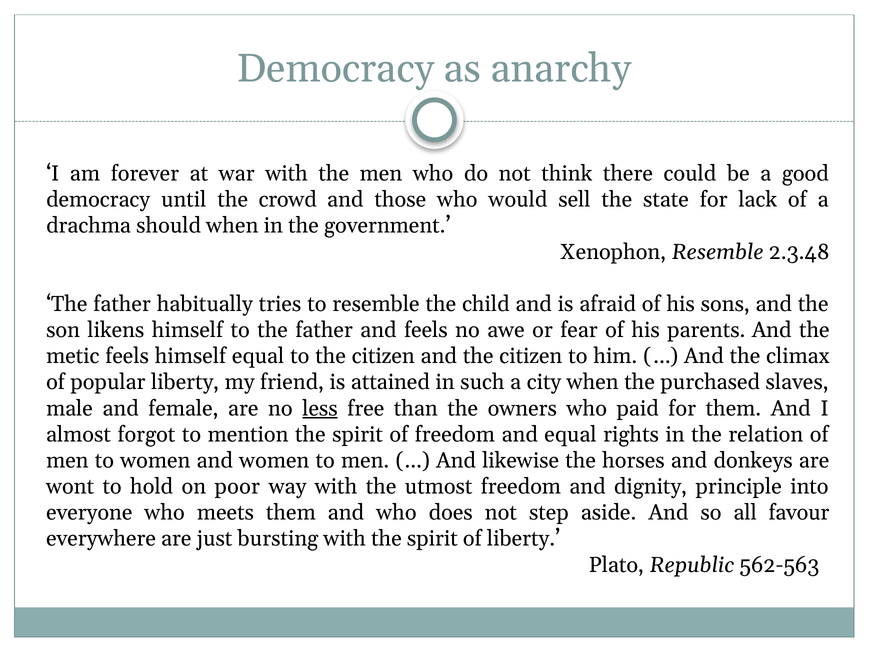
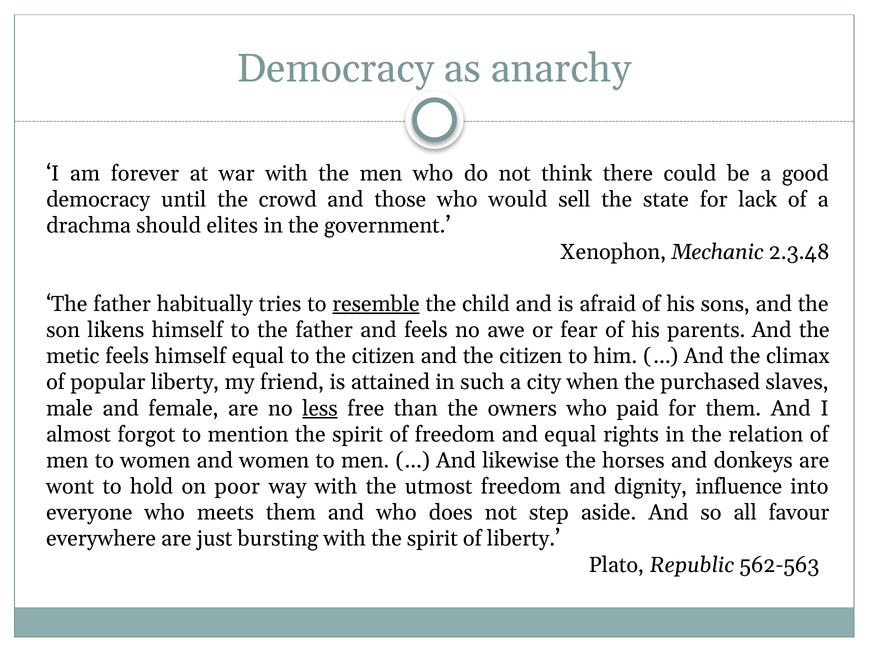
should when: when -> elites (232, 226)
Xenophon Resemble: Resemble -> Mechanic (718, 252)
resemble underline: none -> present (376, 304)
principle: principle -> influence (739, 486)
